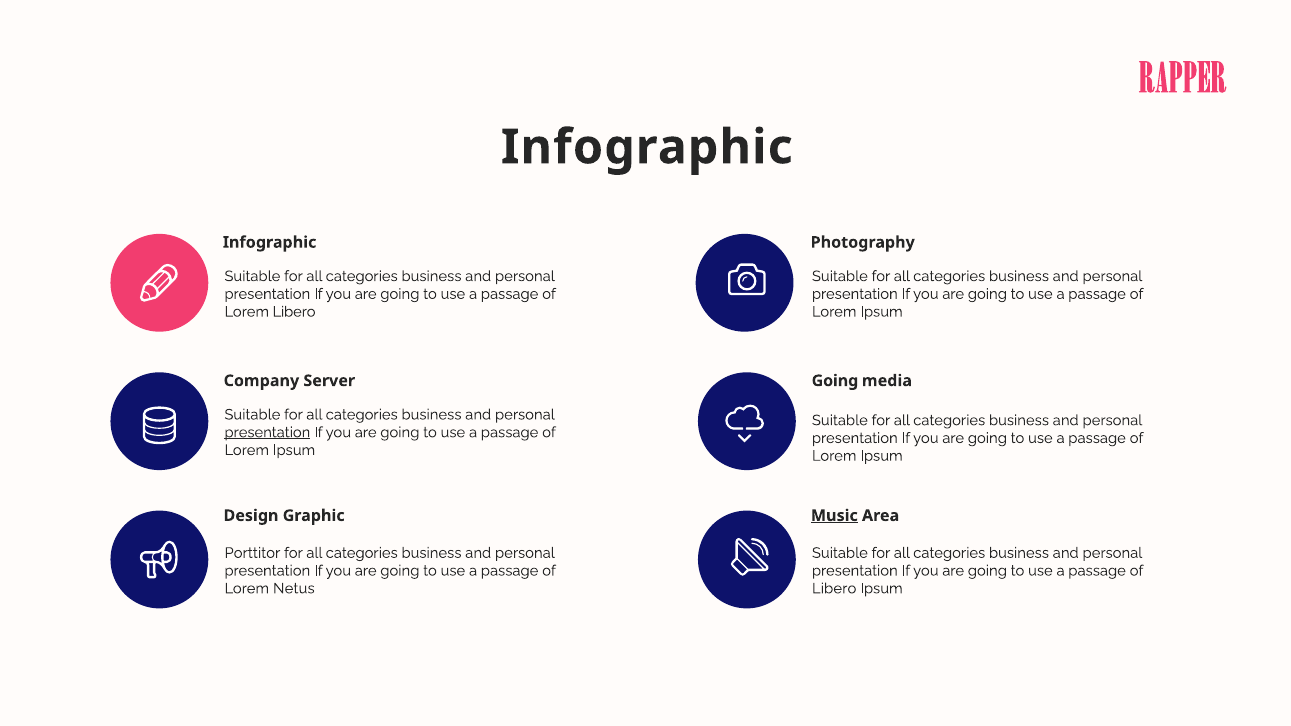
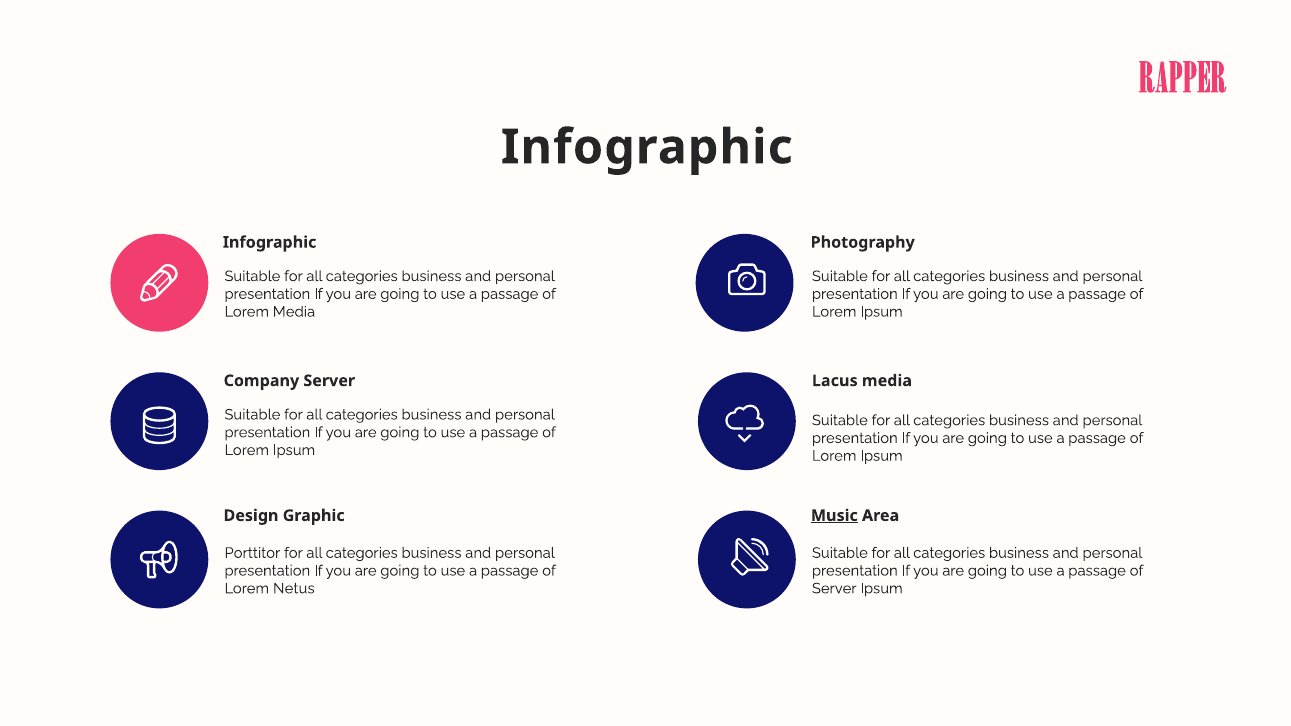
Lorem Libero: Libero -> Media (294, 312)
Going: Going -> Lacus (835, 381)
presentation underline: present -> none (267, 432)
Libero: Libero -> Server (834, 589)
